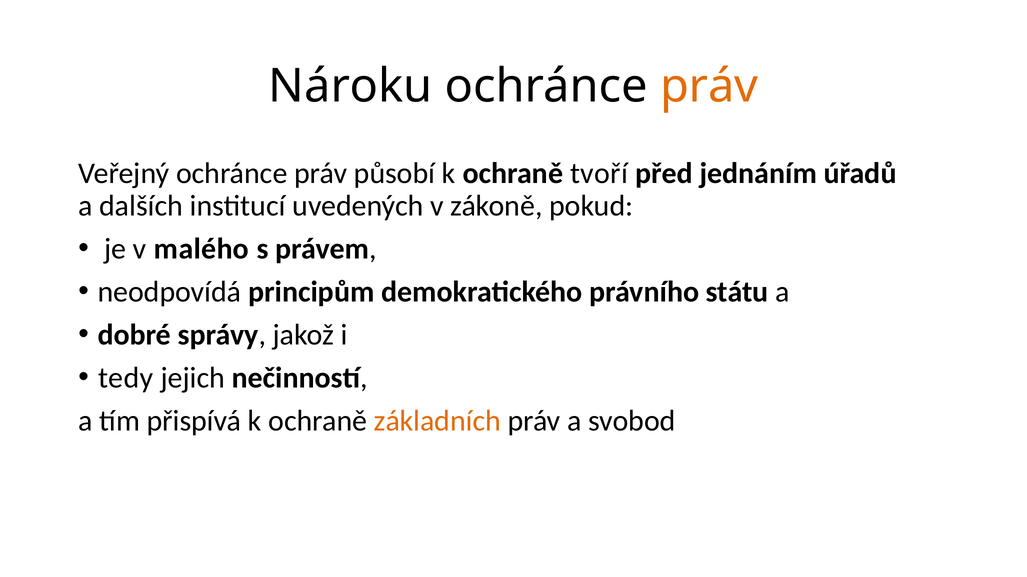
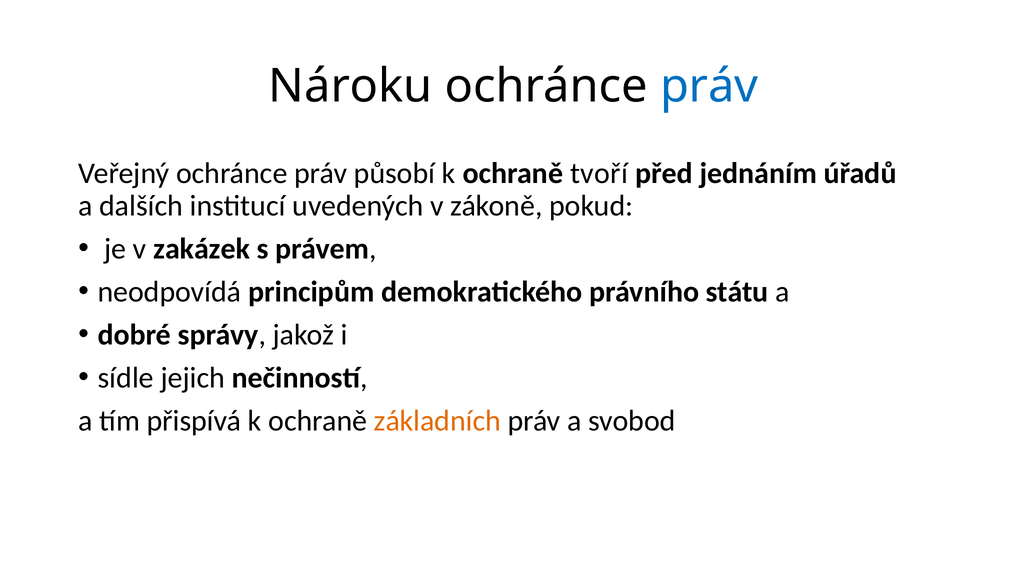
práv colour: orange -> blue (709, 86)
malého: malého -> zakázek (202, 249)
tedy: tedy -> sídle (126, 378)
